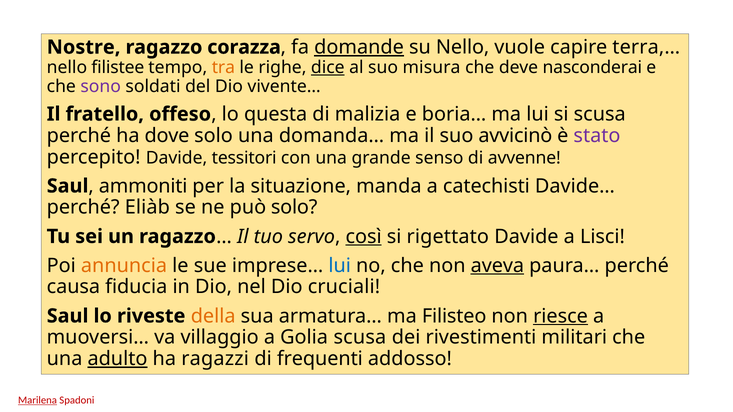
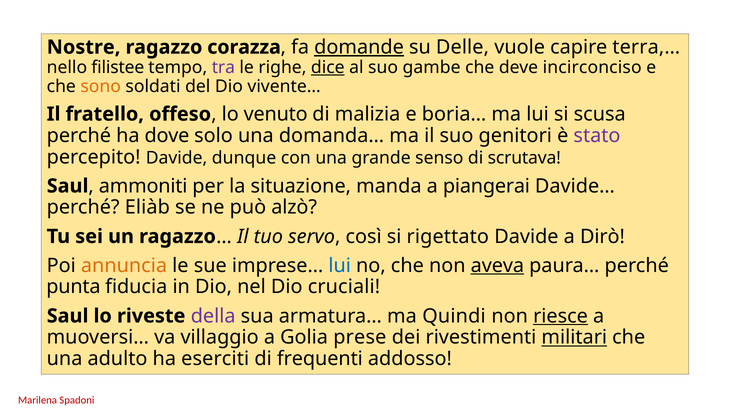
su Nello: Nello -> Delle (462, 47)
tra colour: orange -> purple (223, 67)
misura: misura -> gambe (432, 67)
nasconderai: nasconderai -> incirconciso (592, 67)
sono colour: purple -> orange (101, 86)
questa: questa -> venuto (276, 114)
avvicinò: avvicinò -> genitori (515, 136)
tessitori: tessitori -> dunque (244, 158)
avvenne: avvenne -> scrutava (524, 158)
catechisti: catechisti -> piangerai (486, 186)
può solo: solo -> alzò (294, 208)
così underline: present -> none (364, 237)
Lisci: Lisci -> Dirò (602, 237)
causa: causa -> punta (73, 287)
della colour: orange -> purple (213, 316)
Filisteo: Filisteo -> Quindi (454, 316)
Golia scusa: scusa -> prese (360, 338)
militari underline: none -> present (574, 338)
adulto underline: present -> none (117, 359)
ragazzi: ragazzi -> eserciti (215, 359)
Marilena underline: present -> none (38, 400)
